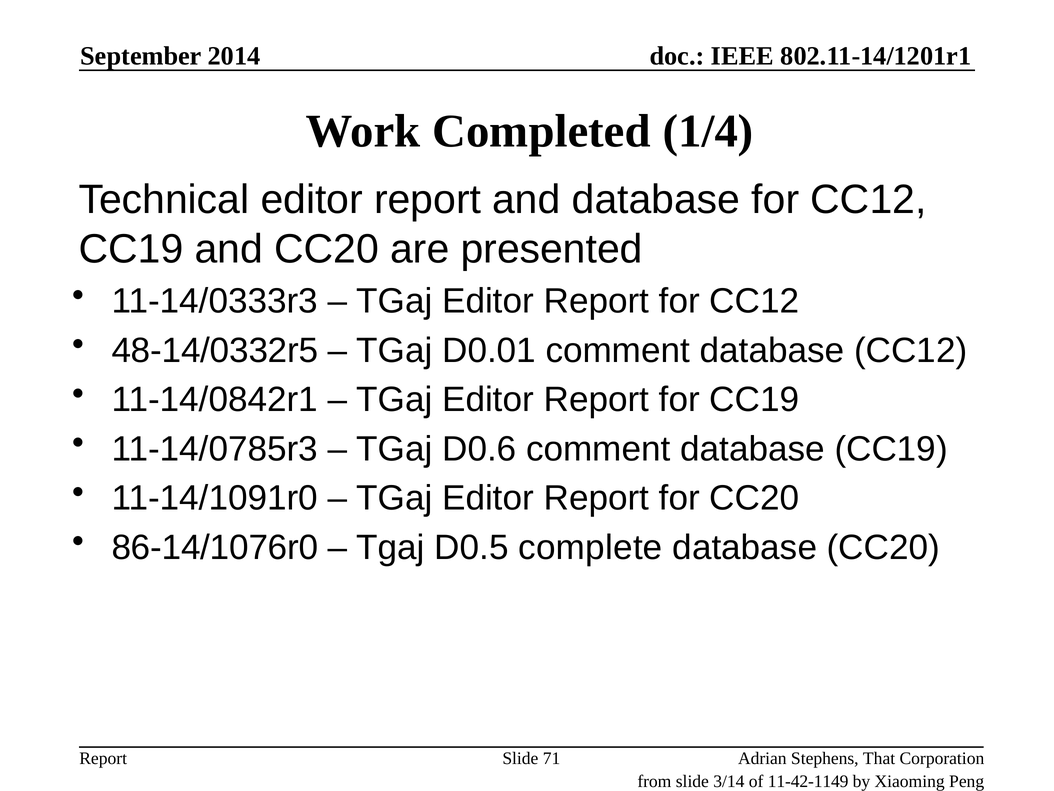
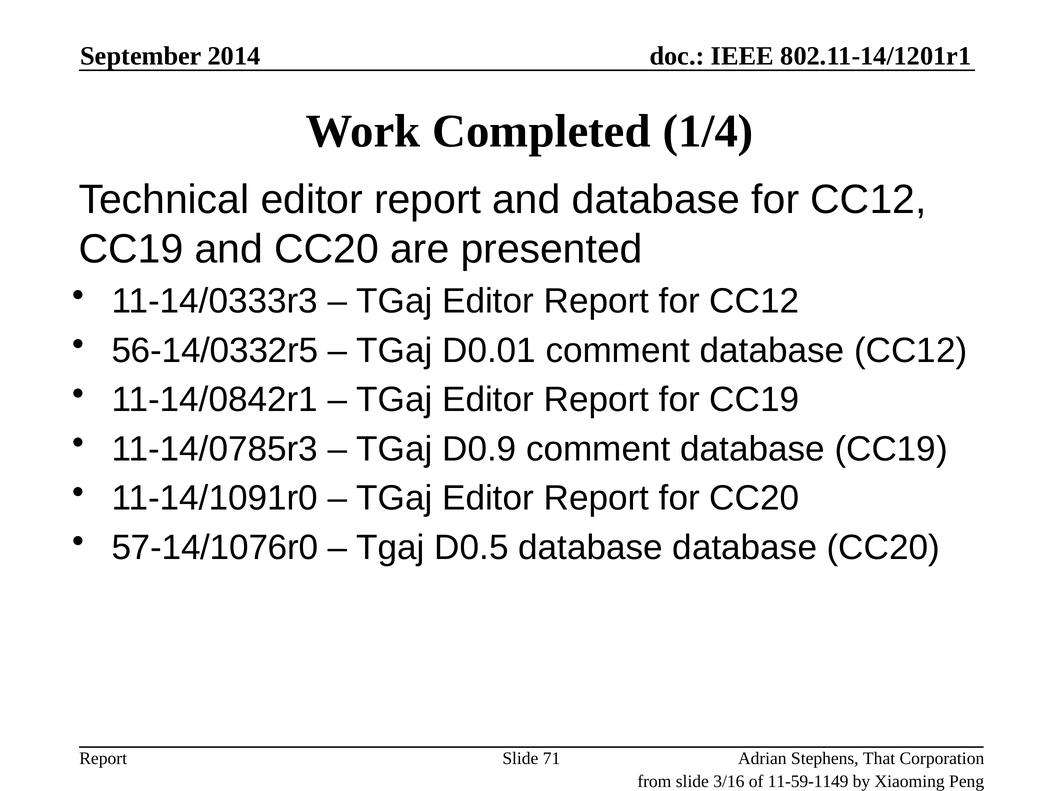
48-14/0332r5: 48-14/0332r5 -> 56-14/0332r5 (215, 350)
D0.6: D0.6 -> D0.9 (479, 449)
86-14/1076r0: 86-14/1076r0 -> 57-14/1076r0 (215, 547)
D0.5 complete: complete -> database (591, 547)
3/14: 3/14 -> 3/16 (729, 781)
11-42-1149: 11-42-1149 -> 11-59-1149 (808, 781)
